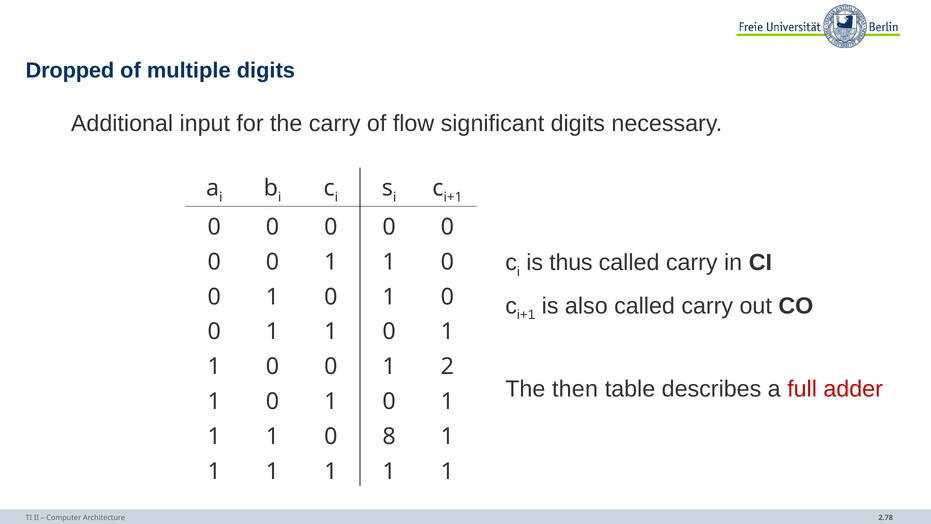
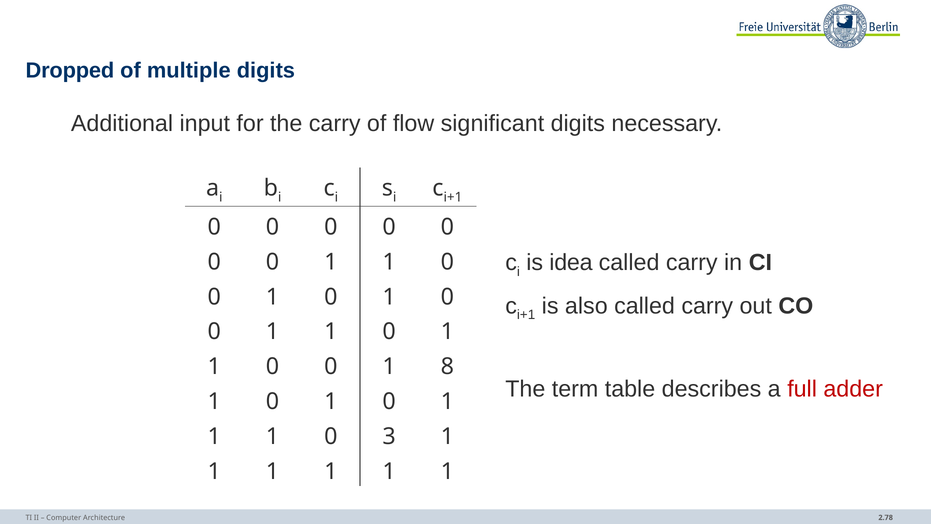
thus: thus -> idea (571, 262)
2: 2 -> 8 (447, 367)
then: then -> term (575, 389)
8: 8 -> 3 (389, 436)
